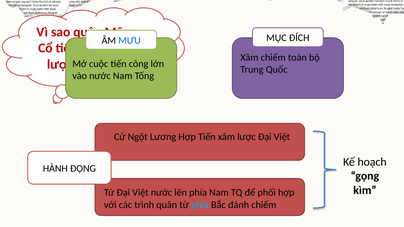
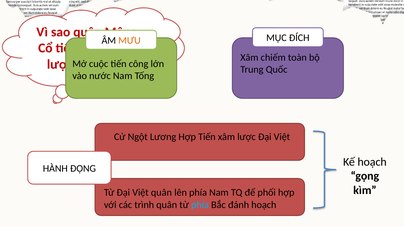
MƯU colour: blue -> orange (130, 40)
Việt nước: nước -> quân (161, 193)
đánh chiếm: chiếm -> hoạch (264, 205)
